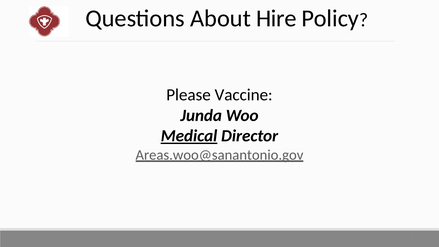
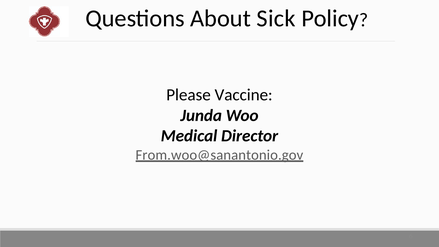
Hire: Hire -> Sick (276, 18)
Medical underline: present -> none (189, 136)
Areas.woo@sanantonio.gov: Areas.woo@sanantonio.gov -> From.woo@sanantonio.gov (219, 155)
